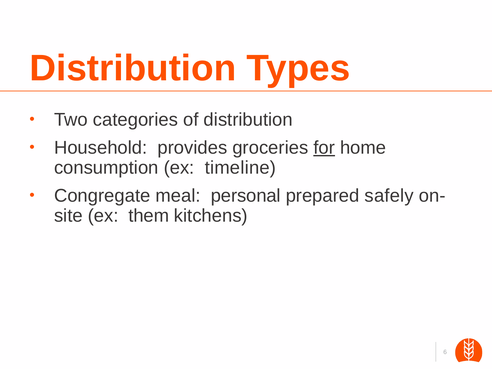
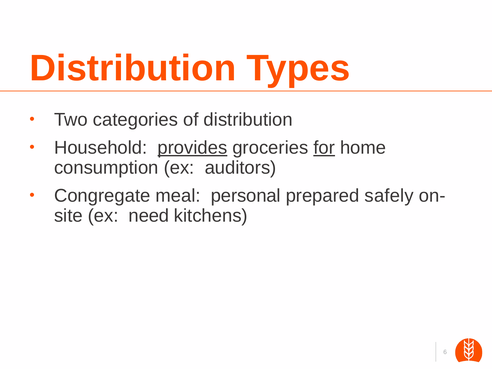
provides underline: none -> present (192, 148)
timeline: timeline -> auditors (241, 168)
them: them -> need (149, 216)
